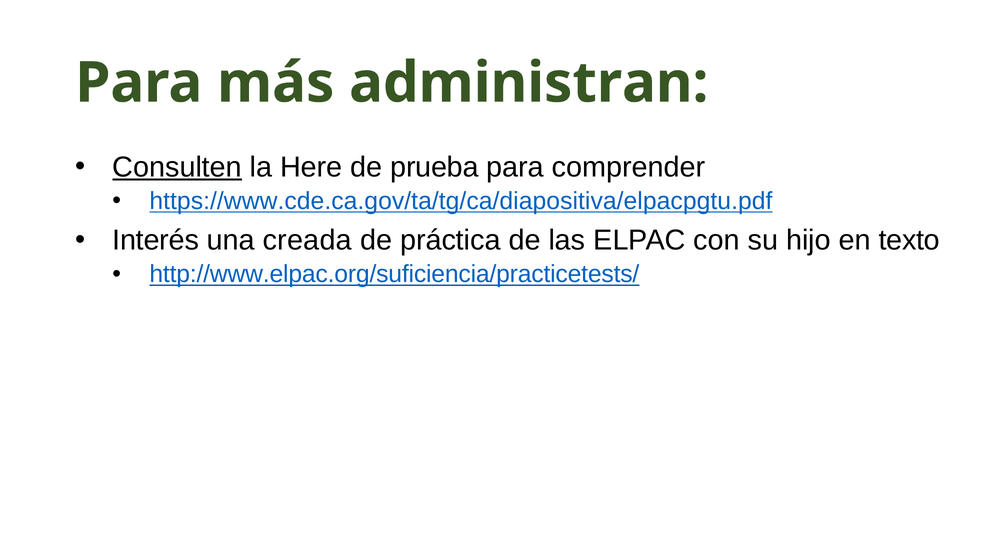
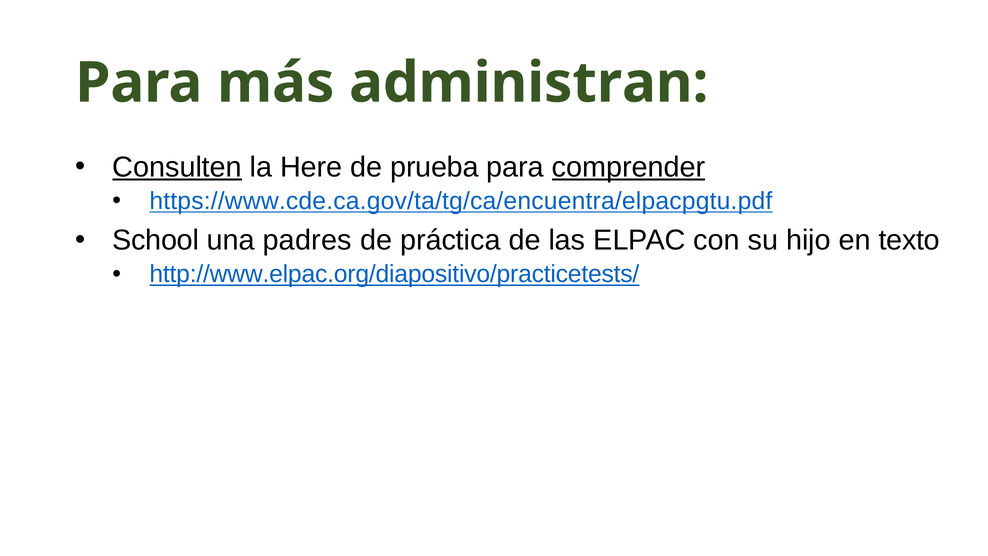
comprender underline: none -> present (629, 167)
https://www.cde.ca.gov/ta/tg/ca/diapositiva/elpacpgtu.pdf: https://www.cde.ca.gov/ta/tg/ca/diapositiva/elpacpgtu.pdf -> https://www.cde.ca.gov/ta/tg/ca/encuentra/elpacpgtu.pdf (461, 201)
Interés: Interés -> School (156, 240)
creada: creada -> padres (307, 240)
http://www.elpac.org/suficiencia/practicetests/: http://www.elpac.org/suficiencia/practicetests/ -> http://www.elpac.org/diapositivo/practicetests/ (394, 274)
